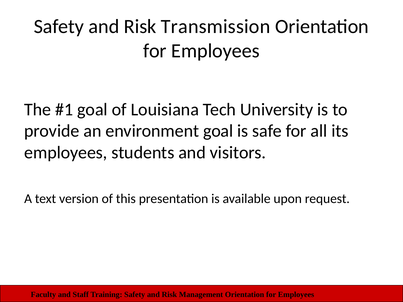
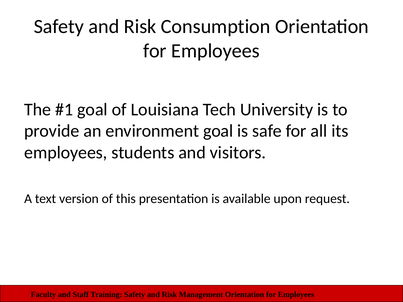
Transmission: Transmission -> Consumption (216, 27)
